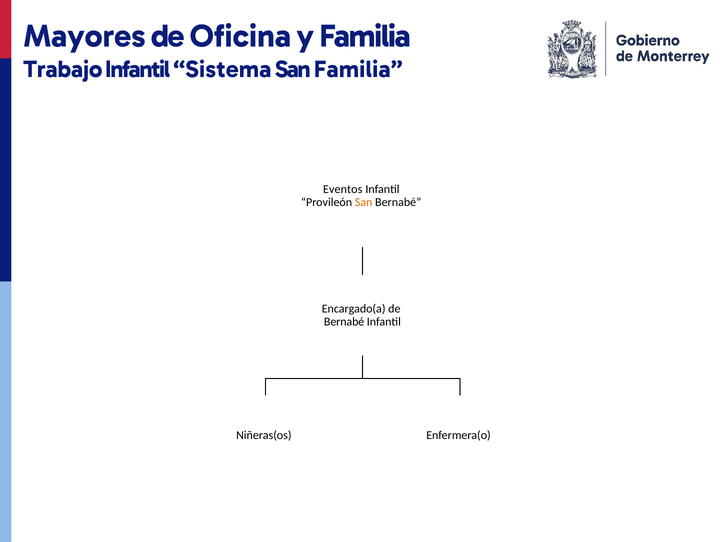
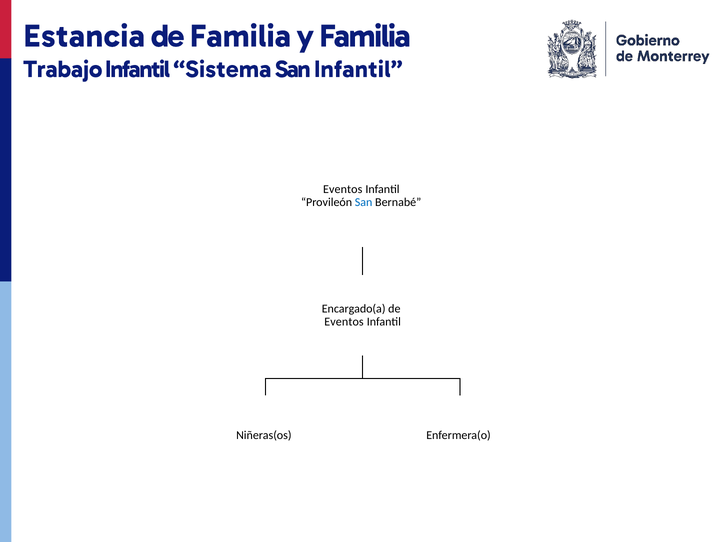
Mayores: Mayores -> Estancia (84, 36)
de Oficina: Oficina -> Familia (240, 36)
San Familia: Familia -> Infantil (358, 69)
San colour: orange -> blue (364, 202)
Bernabé: Bernabé -> Eventos (344, 322)
